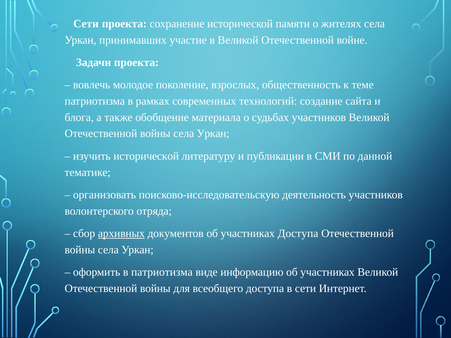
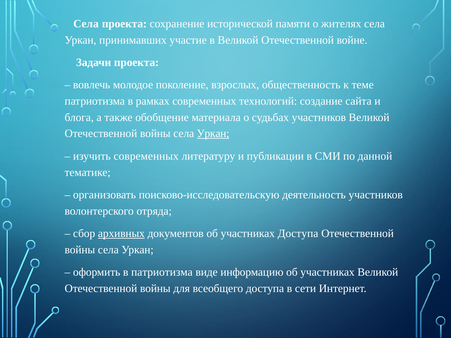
Сети: Сети -> Села (86, 24)
Уркан underline: none -> present (213, 134)
изучить исторической: исторической -> современных (146, 156)
